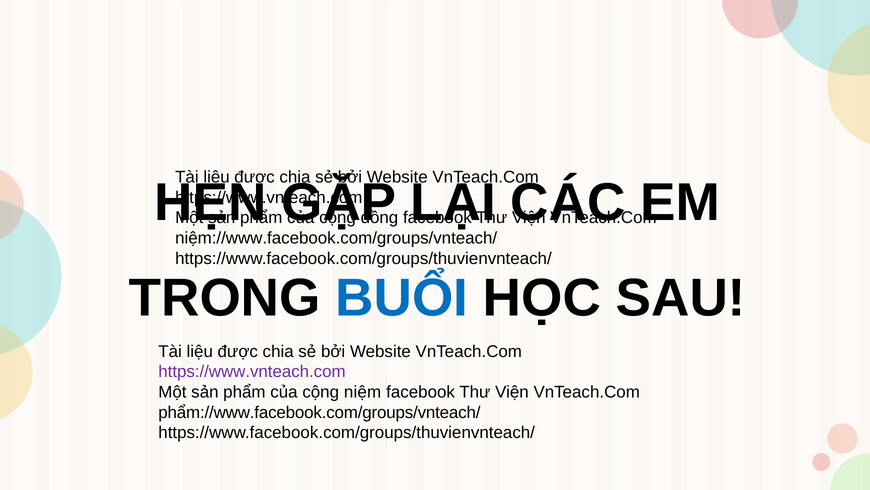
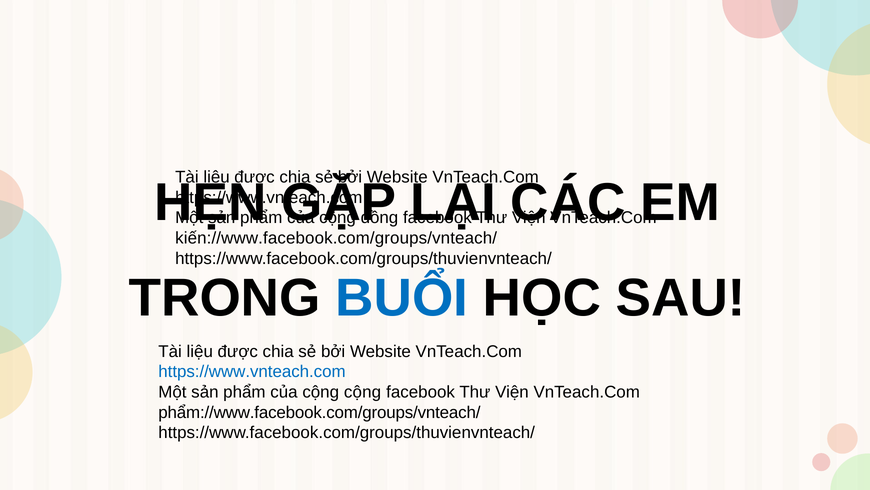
niệm://www.facebook.com/groups/vnteach/: niệm://www.facebook.com/groups/vnteach/ -> kiến://www.facebook.com/groups/vnteach/ (336, 238)
https://www.vnteach.com colour: purple -> blue (252, 371)
cộng niệm: niệm -> cộng (363, 392)
